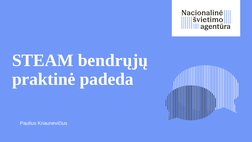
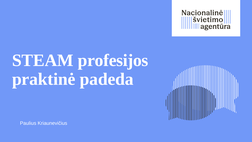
bendrųjų: bendrųjų -> profesijos (113, 60)
